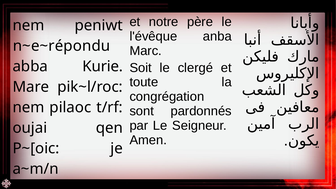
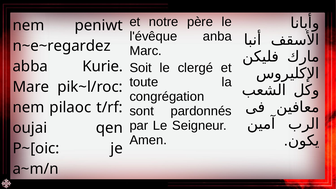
n~e~répondu: n~e~répondu -> n~e~regardez (62, 46)
